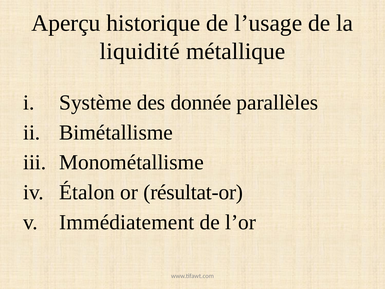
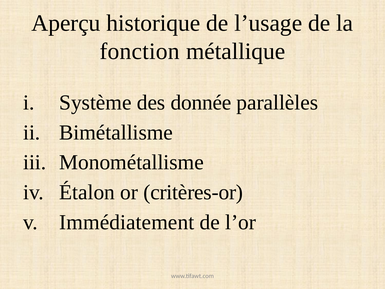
liquidité: liquidité -> fonction (140, 51)
résultat-or: résultat-or -> critères-or (193, 192)
